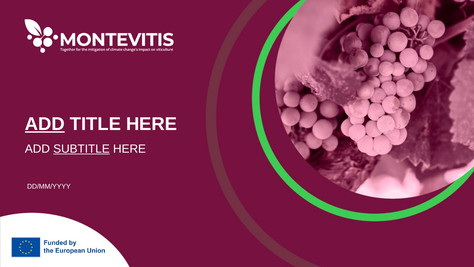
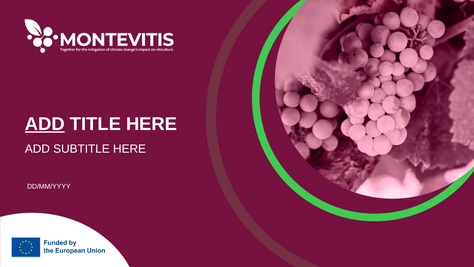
SUBTITLE underline: present -> none (81, 149)
